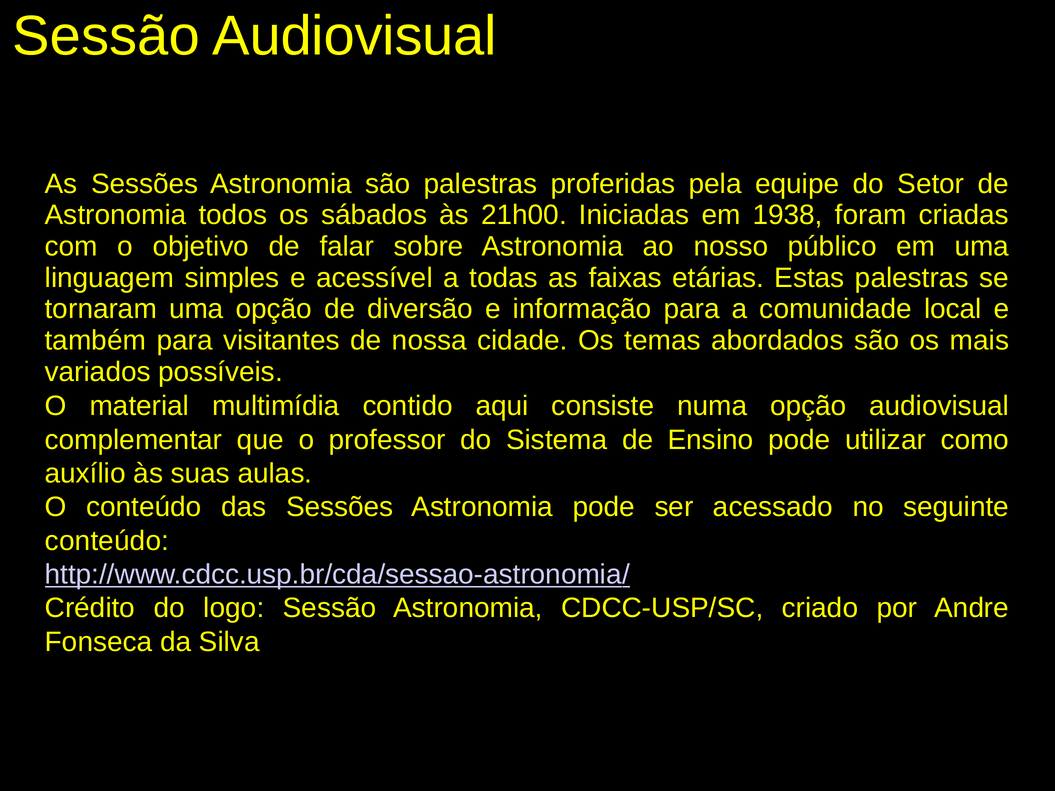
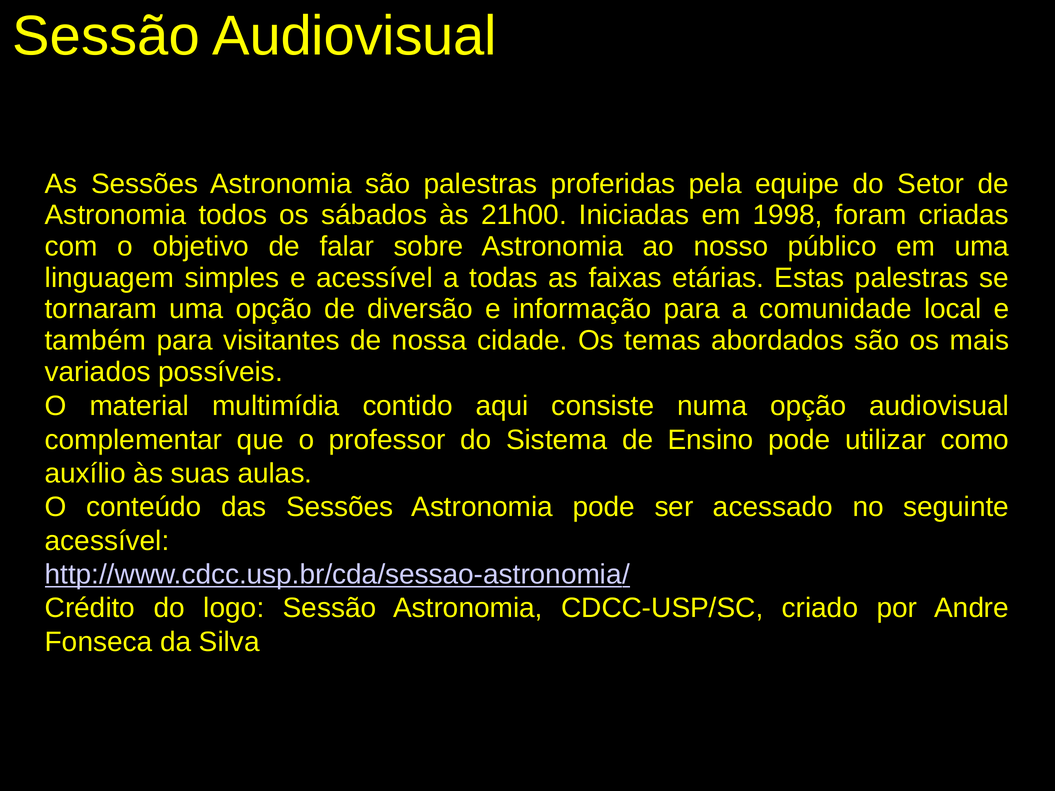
1938: 1938 -> 1998 (788, 215)
conteúdo: conteúdo -> acessível (107, 541)
